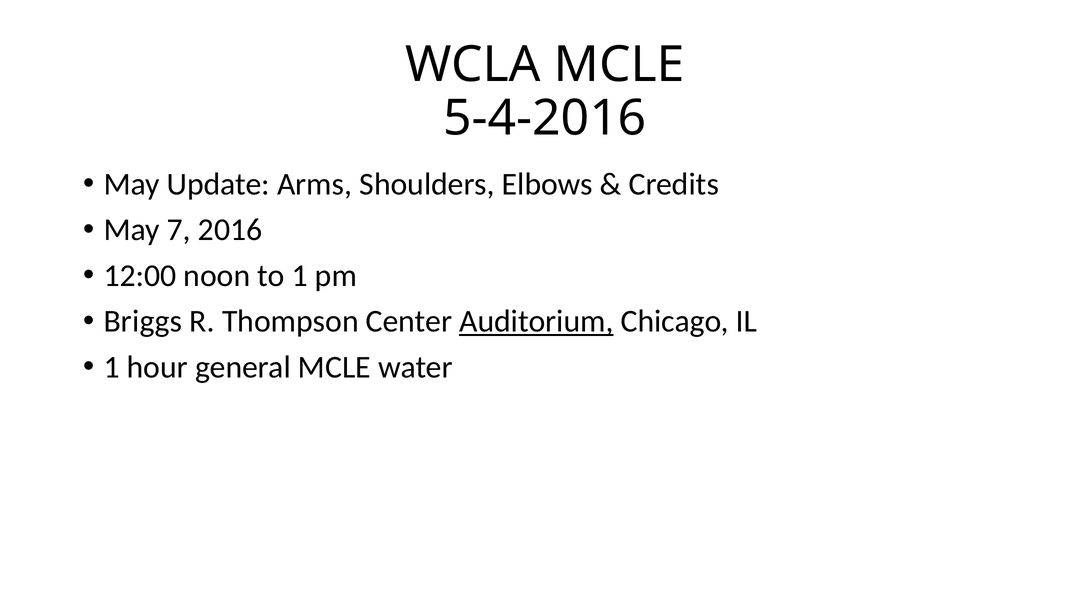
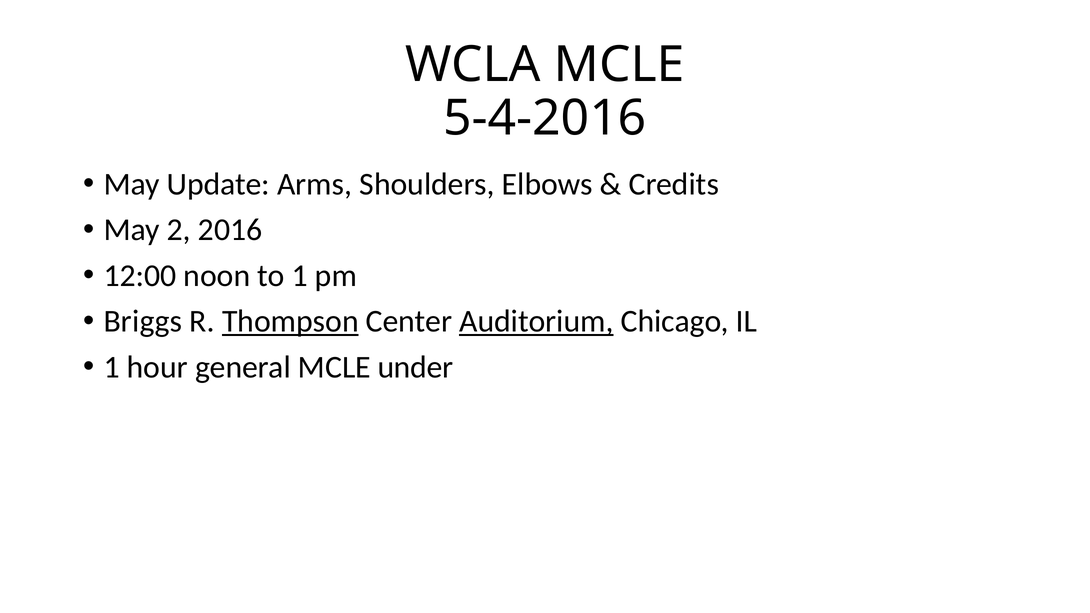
7: 7 -> 2 (179, 230)
Thompson underline: none -> present (290, 321)
water: water -> under (415, 367)
